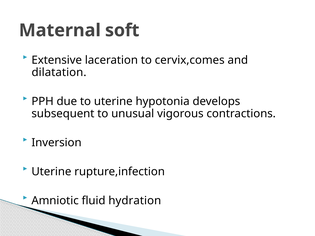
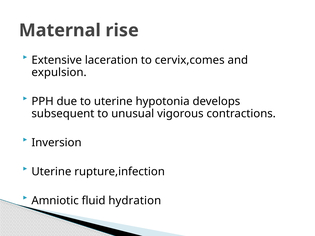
soft: soft -> rise (122, 30)
dilatation: dilatation -> expulsion (59, 72)
